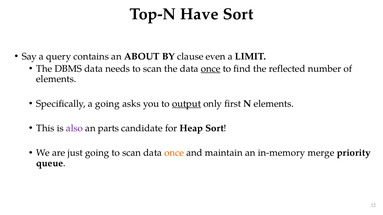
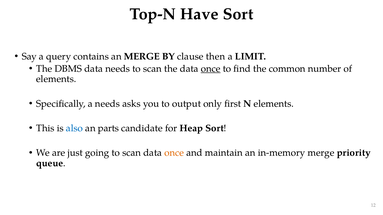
an ABOUT: ABOUT -> MERGE (142, 57)
even: even -> then (216, 57)
reflected: reflected -> common (287, 69)
a going: going -> needs (107, 104)
output underline: present -> none (186, 104)
also colour: purple -> blue (74, 128)
